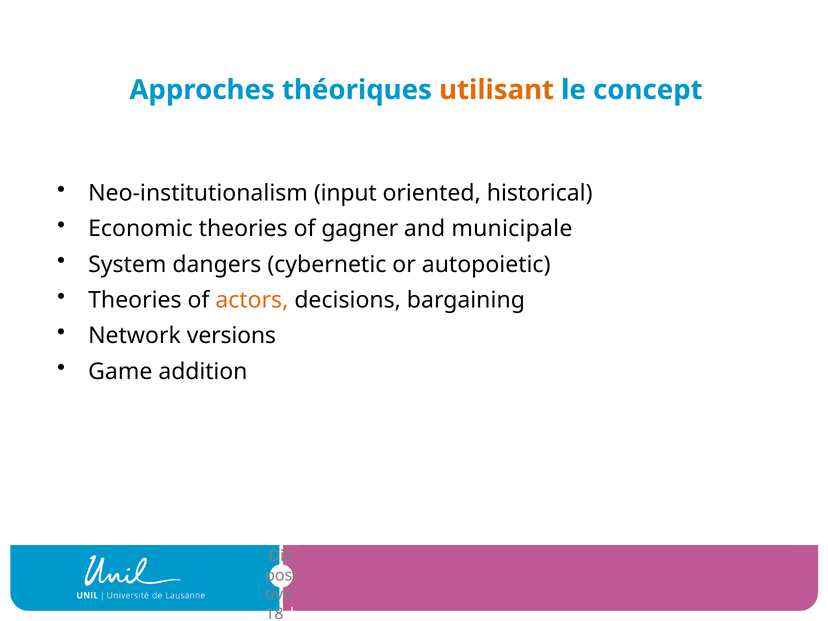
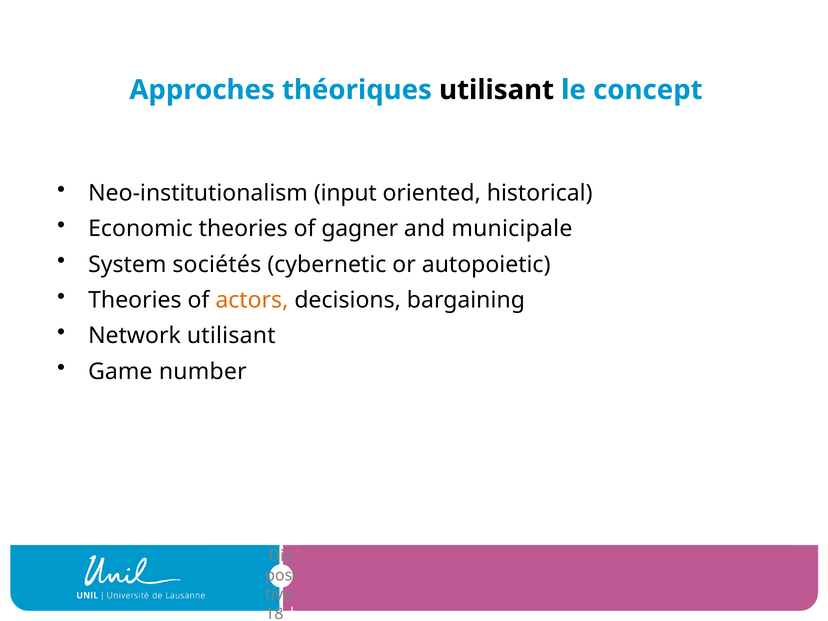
utilisant colour: orange -> black (497, 90)
dangers: dangers -> sociétés (217, 264)
Network versions: versions -> utilisant (231, 336)
addition: addition -> number (203, 371)
